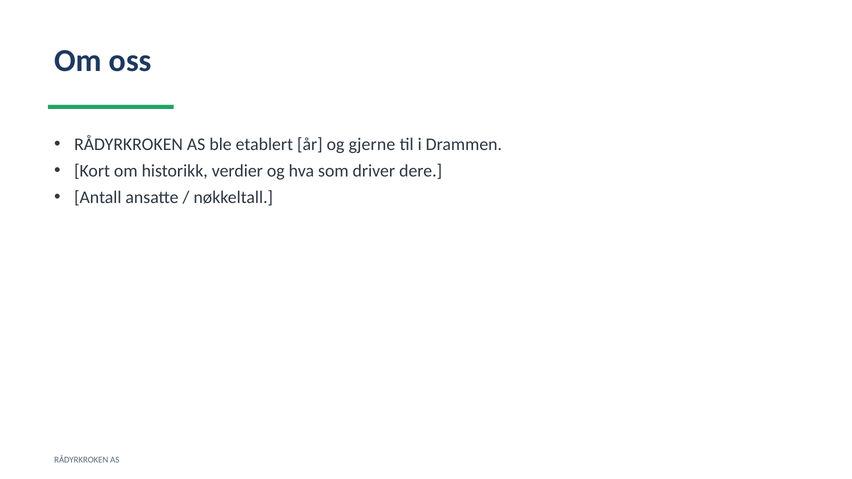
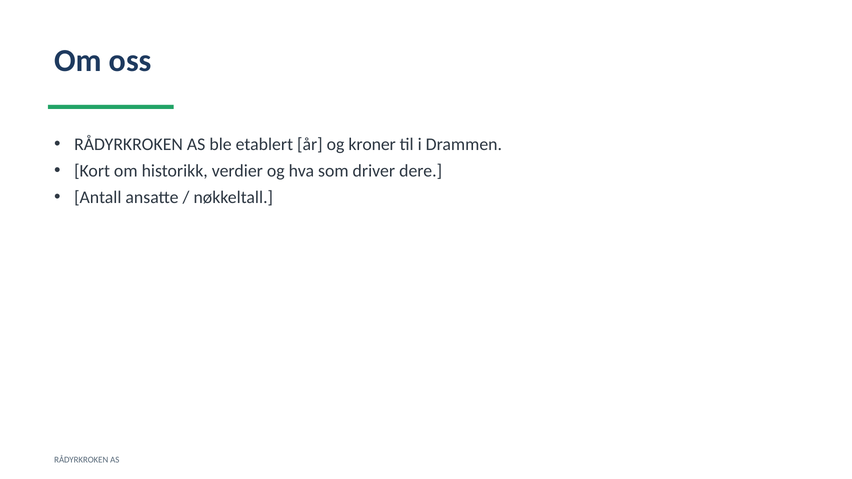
gjerne: gjerne -> kroner (372, 144)
